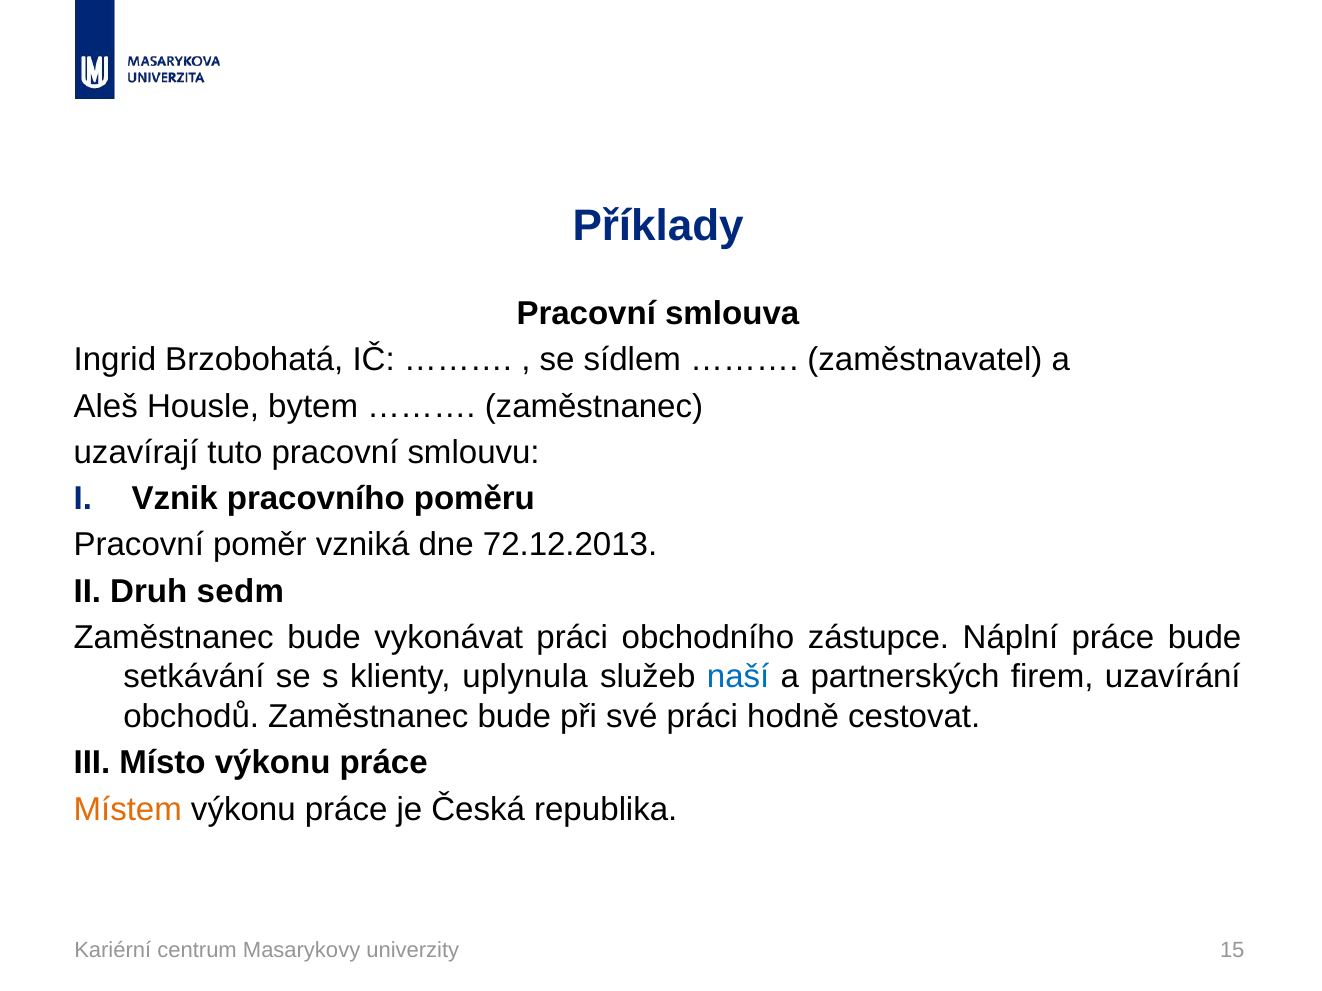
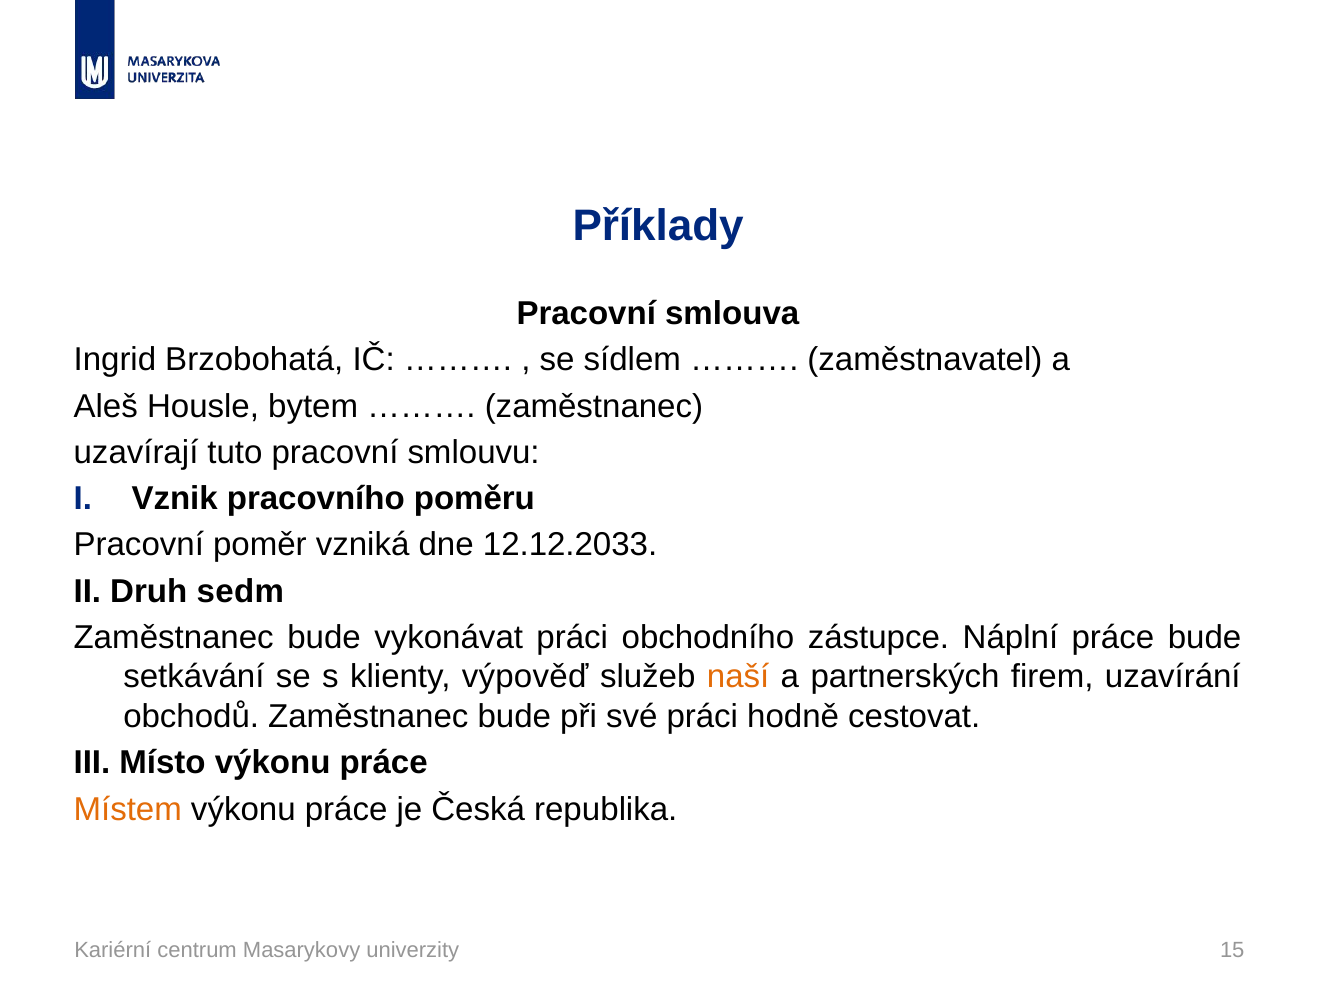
72.12.2013: 72.12.2013 -> 12.12.2033 (570, 545)
uplynula: uplynula -> výpověď (525, 677)
naší colour: blue -> orange (738, 677)
